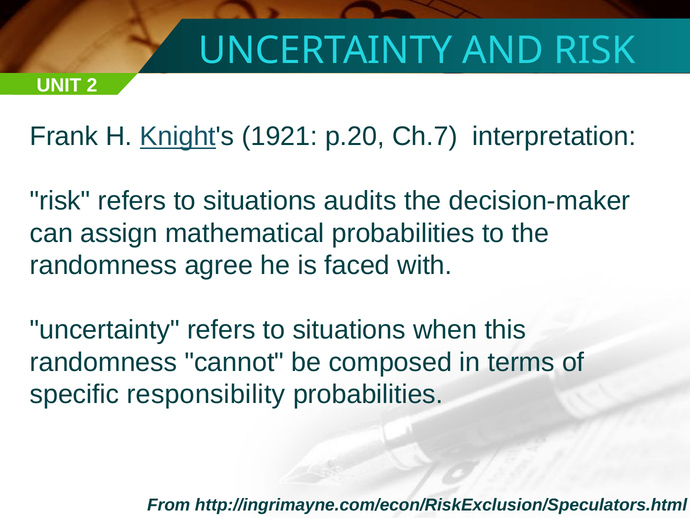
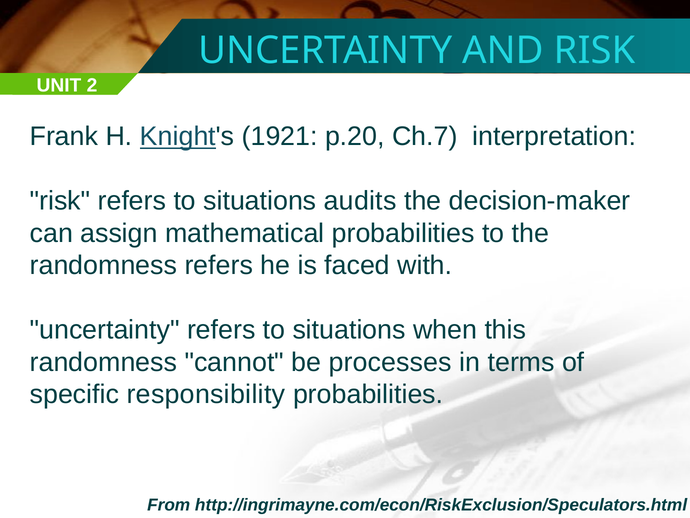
randomness agree: agree -> refers (219, 265)
composed: composed -> processes (390, 362)
